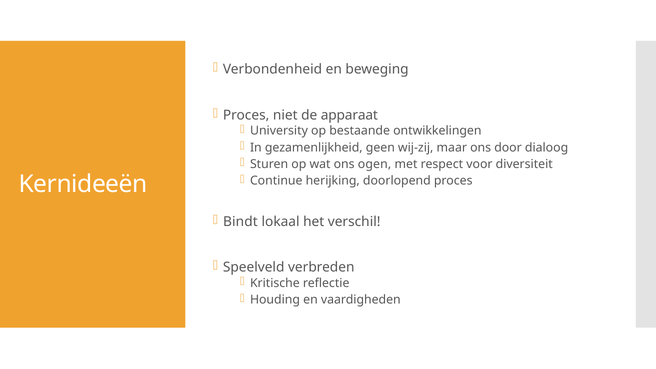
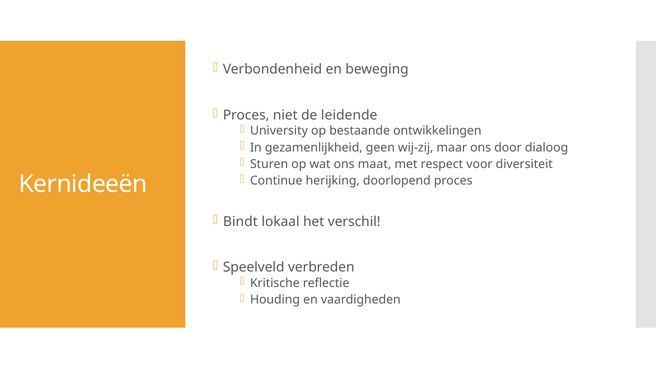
apparaat: apparaat -> leidende (349, 115)
ogen: ogen -> maat (375, 164)
